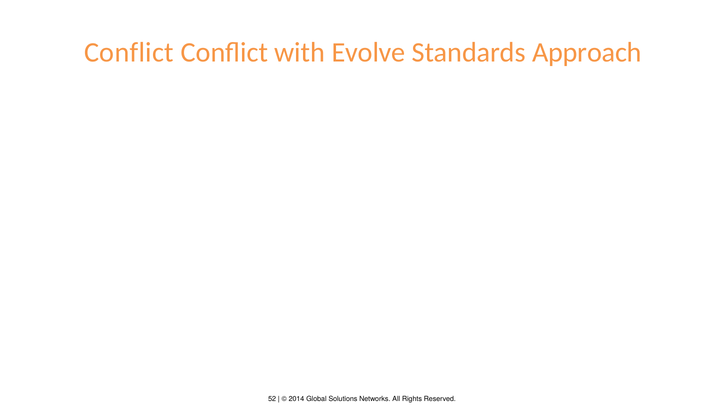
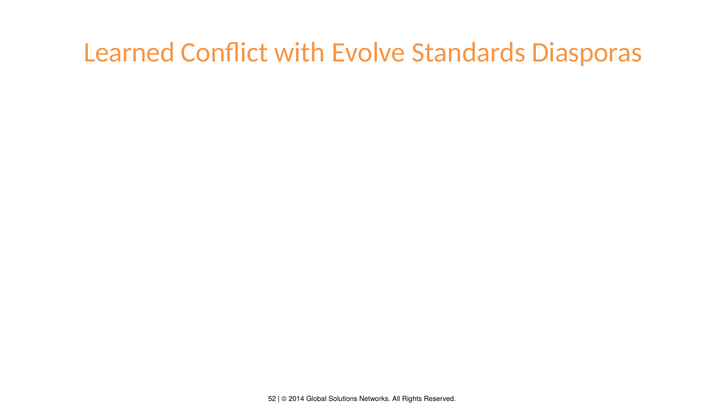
Conflict: Conflict -> Learned (129, 52)
Approach: Approach -> Diasporas (587, 52)
